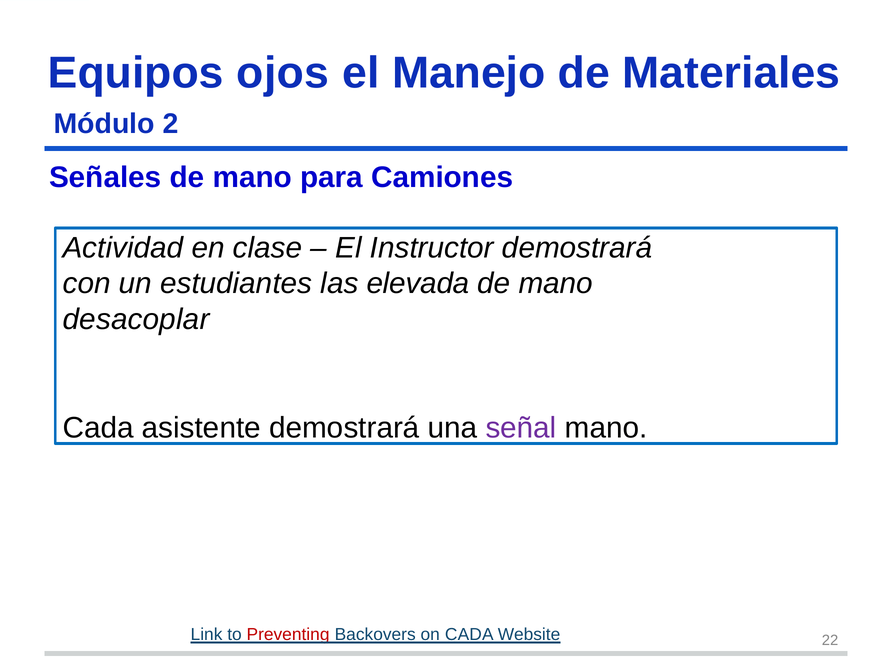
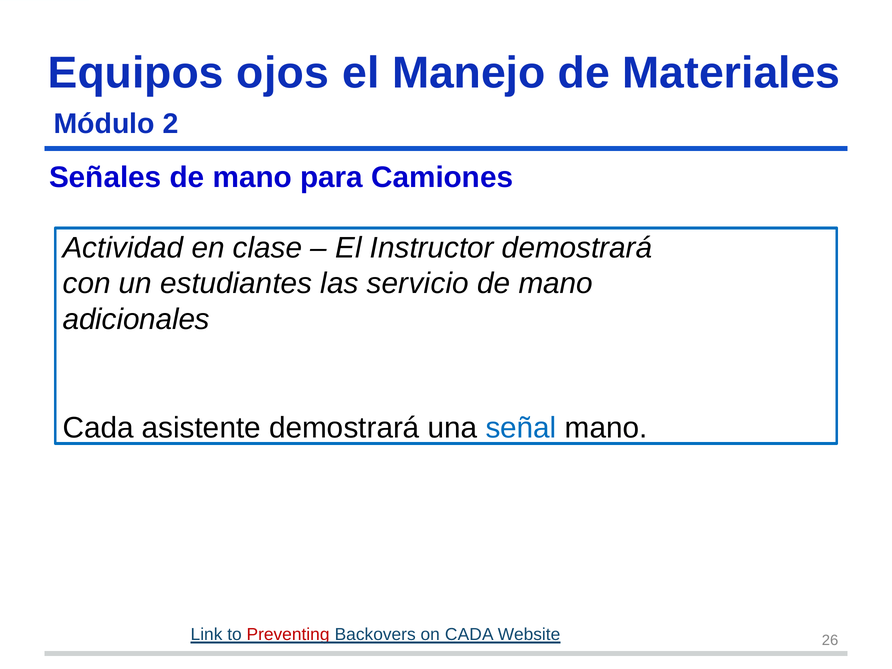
elevada: elevada -> servicio (418, 284)
desacoplar: desacoplar -> adicionales (136, 319)
señal colour: purple -> blue (521, 428)
22: 22 -> 26 (830, 640)
